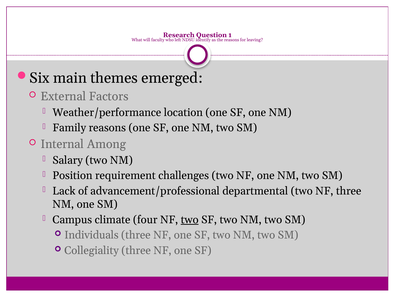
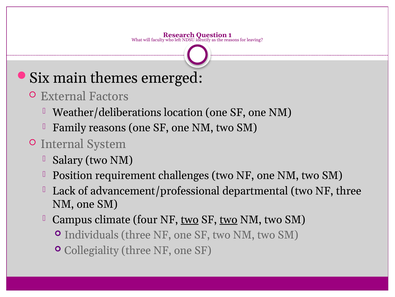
Weather/performance: Weather/performance -> Weather/deliberations (107, 112)
Among: Among -> System (107, 144)
two underline: none -> present (229, 219)
